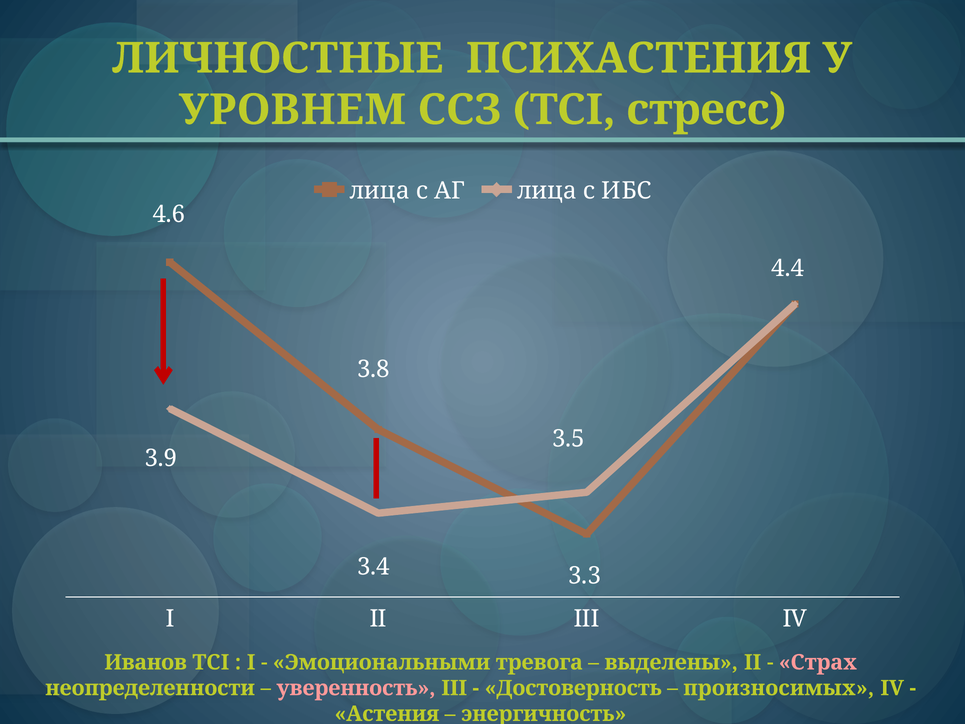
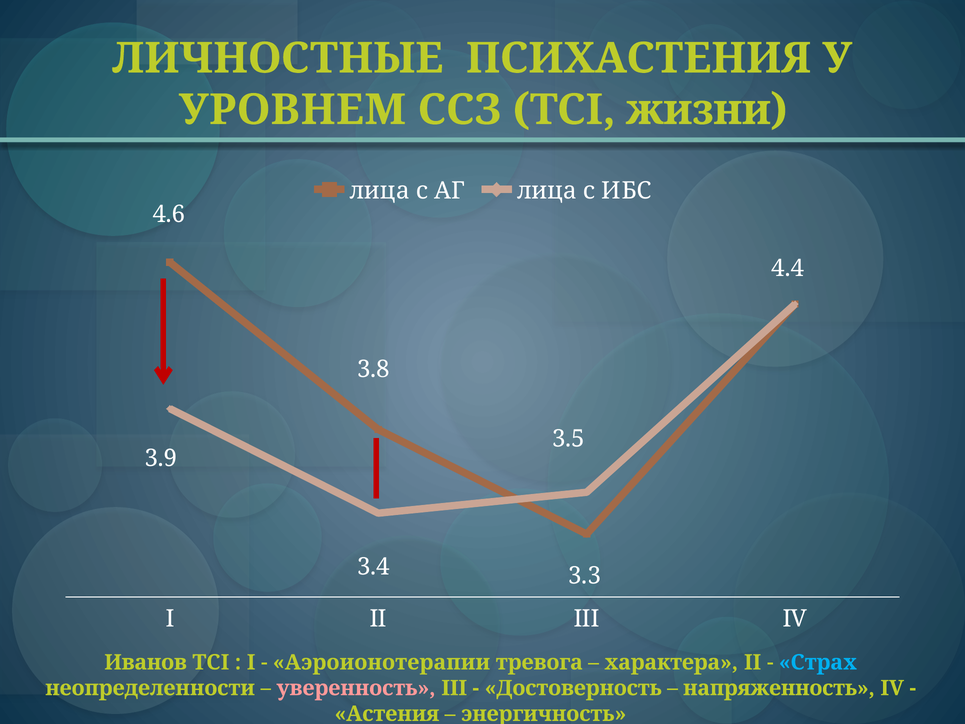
стресс: стресс -> жизни (707, 110)
Эмоциональными: Эмоциональными -> Аэроионотерапии (381, 662)
выделены: выделены -> характера (671, 662)
Страх colour: pink -> light blue (818, 662)
произносимых: произносимых -> напряженность (779, 688)
